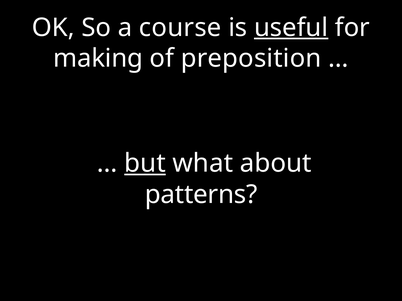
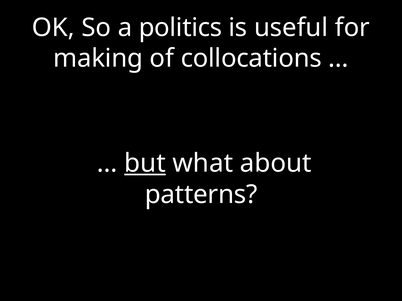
course: course -> politics (180, 28)
useful underline: present -> none (291, 28)
preposition: preposition -> collocations (251, 58)
